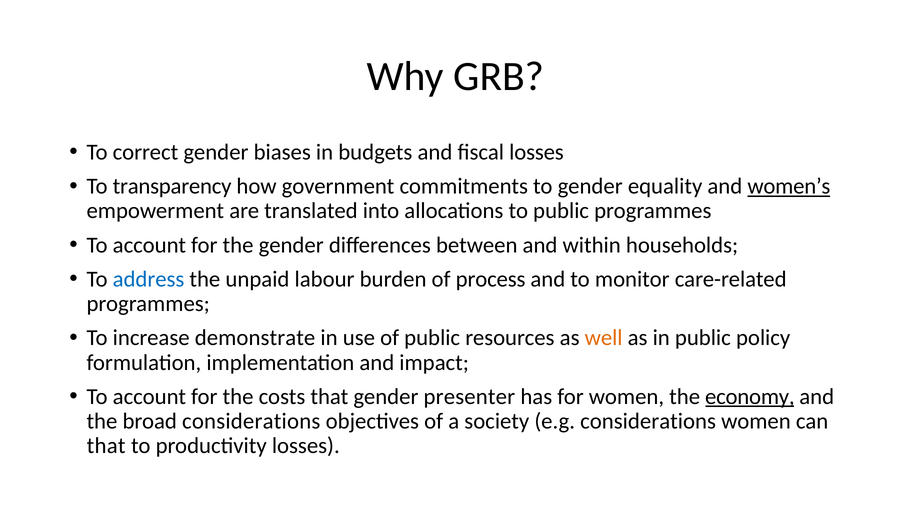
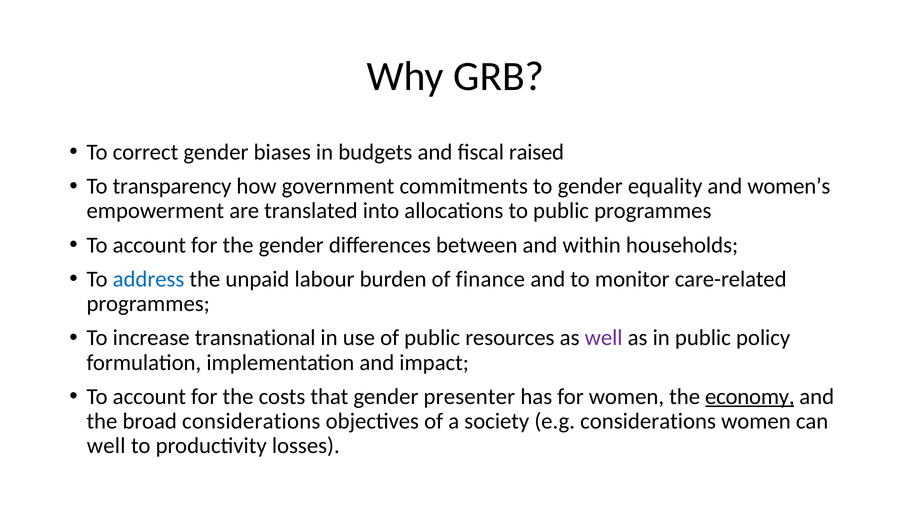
fiscal losses: losses -> raised (537, 152)
women’s underline: present -> none (789, 186)
process: process -> finance (490, 279)
demonstrate: demonstrate -> transnational (255, 337)
well colour: orange -> purple (604, 337)
that: that -> well (106, 445)
